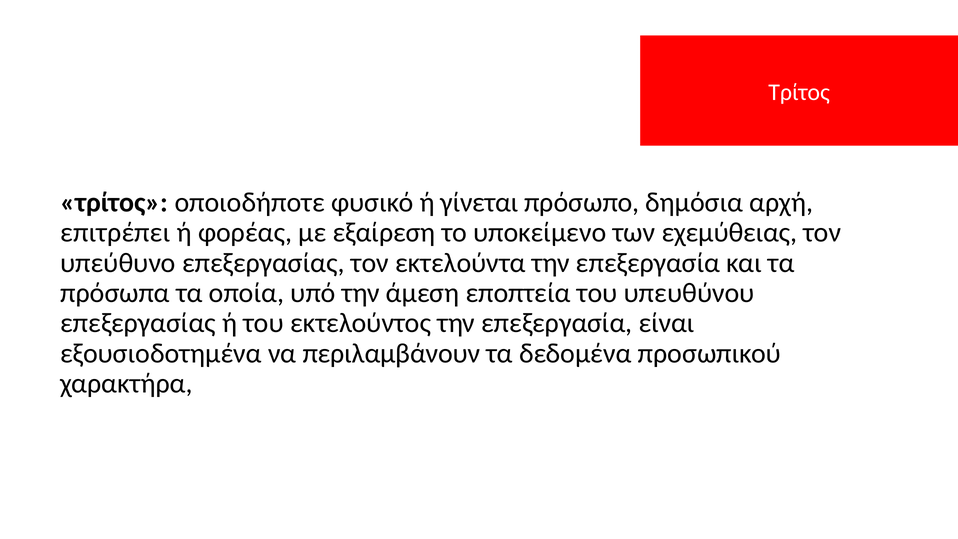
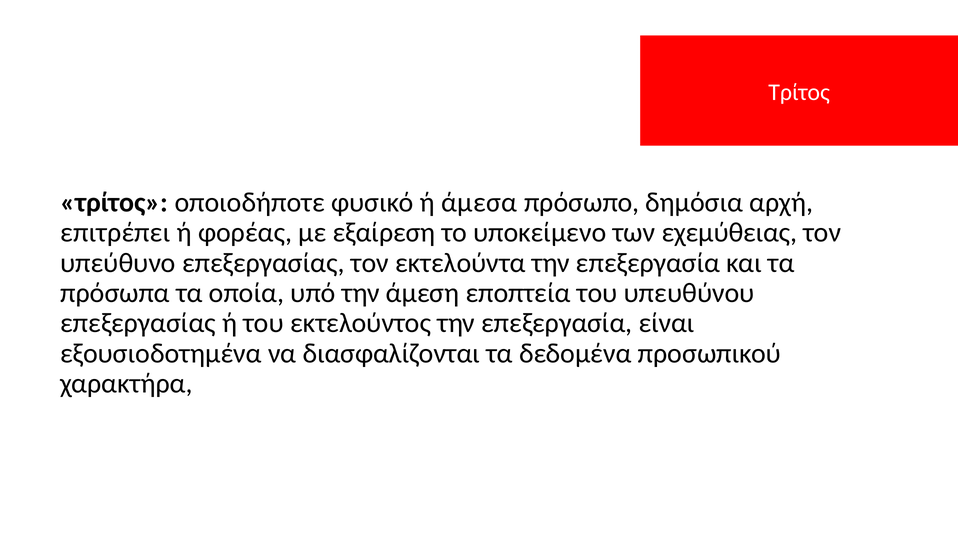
γίνεται: γίνεται -> άμεσα (479, 203)
περιλαμβάνουν: περιλαμβάνουν -> διασφαλίζονται (391, 353)
